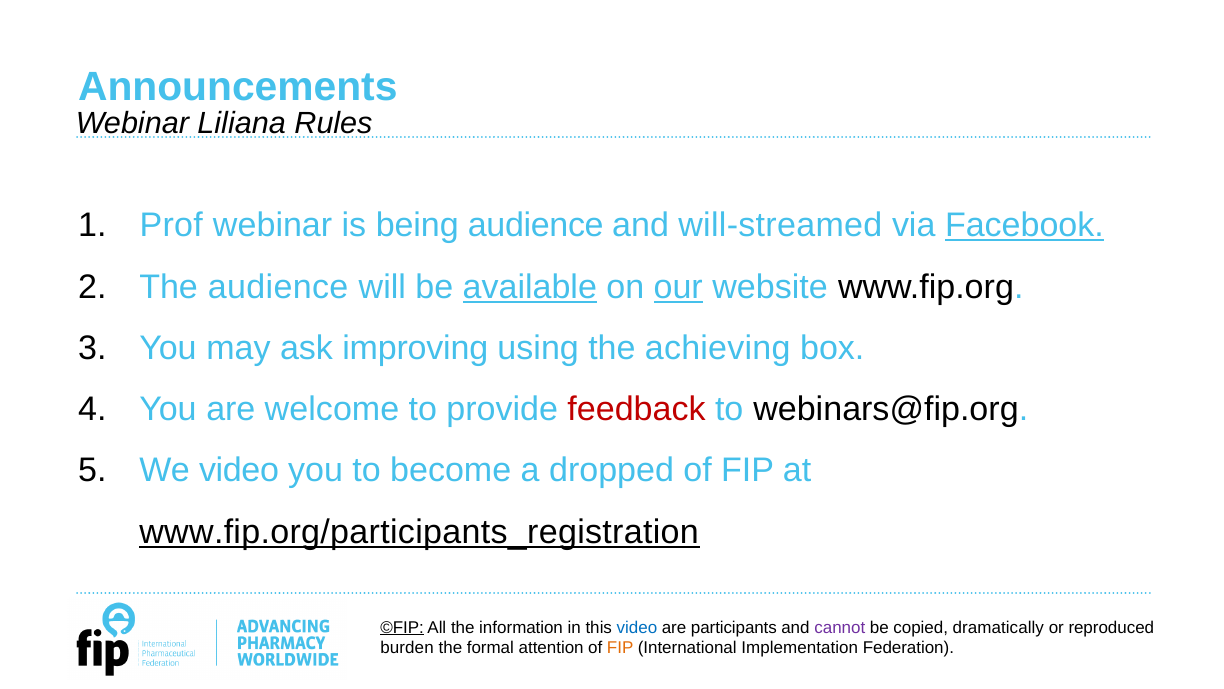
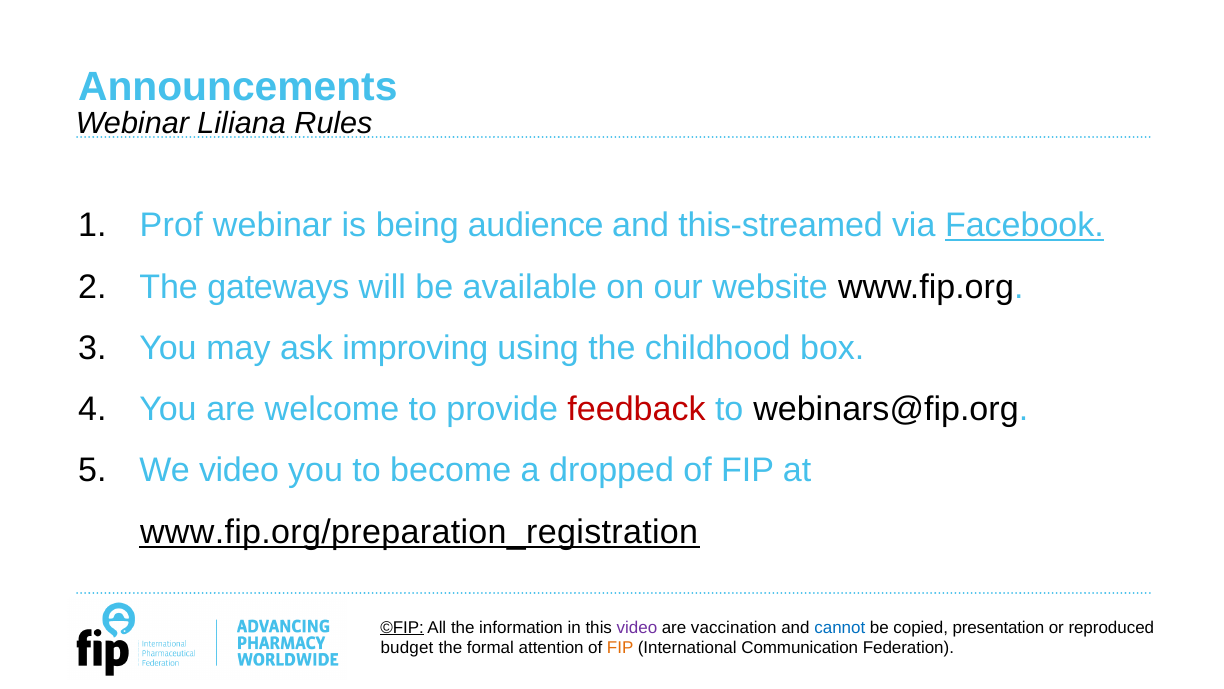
will-streamed: will-streamed -> this-streamed (781, 226)
The audience: audience -> gateways (278, 287)
available underline: present -> none (530, 287)
our underline: present -> none (678, 287)
achieving: achieving -> childhood (718, 348)
www.fip.org/participants_registration: www.fip.org/participants_registration -> www.fip.org/preparation_registration (419, 532)
video colour: blue -> purple (637, 627)
participants: participants -> vaccination (734, 627)
cannot colour: purple -> blue (840, 627)
dramatically: dramatically -> presentation (998, 627)
burden: burden -> budget (407, 648)
Implementation: Implementation -> Communication (800, 648)
